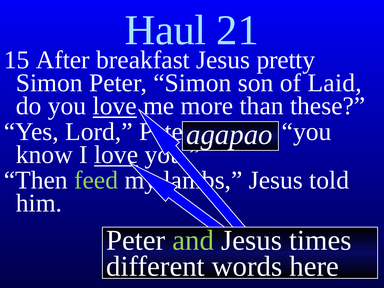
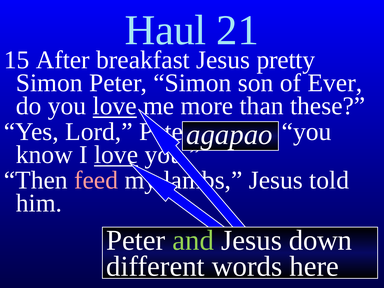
Laid: Laid -> Ever (335, 83)
feed colour: light green -> pink (96, 180)
times: times -> down (320, 240)
